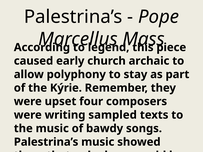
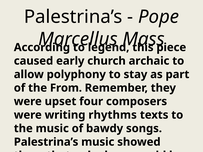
Kýrie: Kýrie -> From (66, 88)
sampled: sampled -> rhythms (113, 115)
